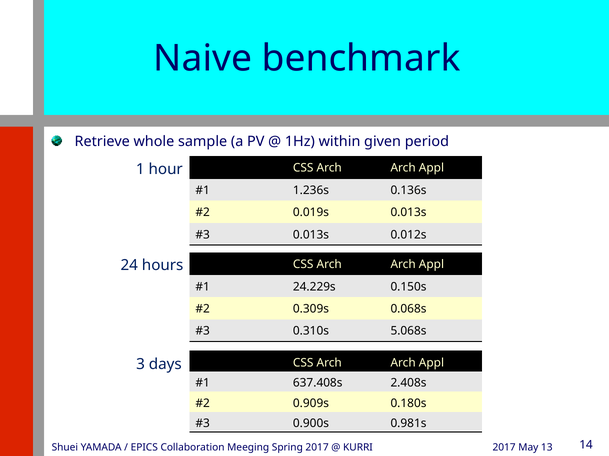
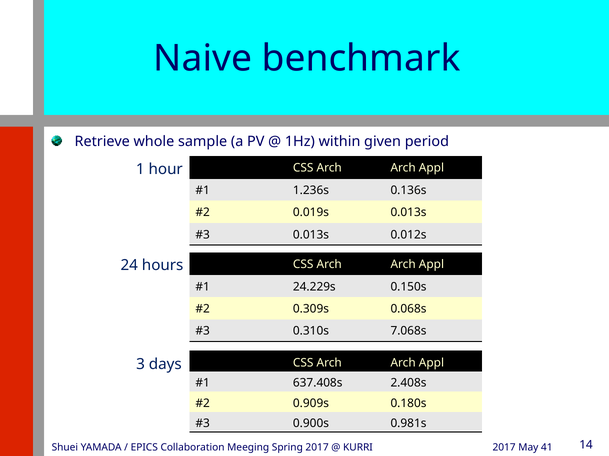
5.068s: 5.068s -> 7.068s (408, 332)
13: 13 -> 41 (547, 448)
